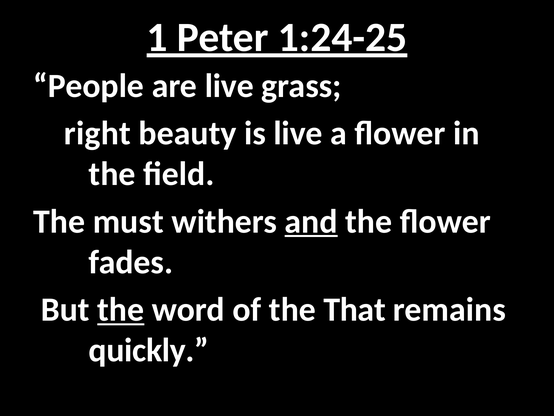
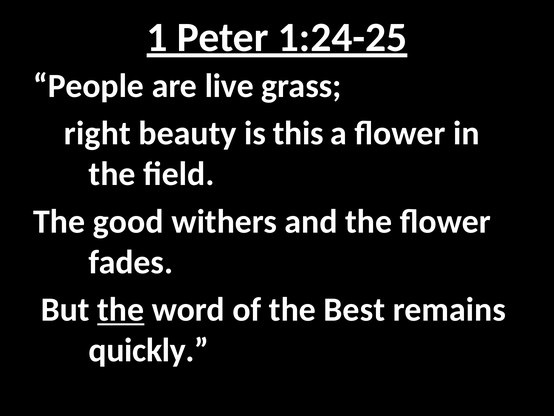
is live: live -> this (298, 133)
must: must -> good (128, 221)
and underline: present -> none (311, 221)
That: That -> Best (354, 309)
